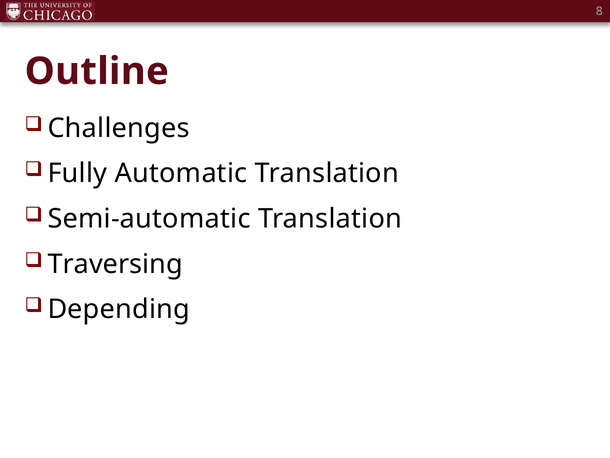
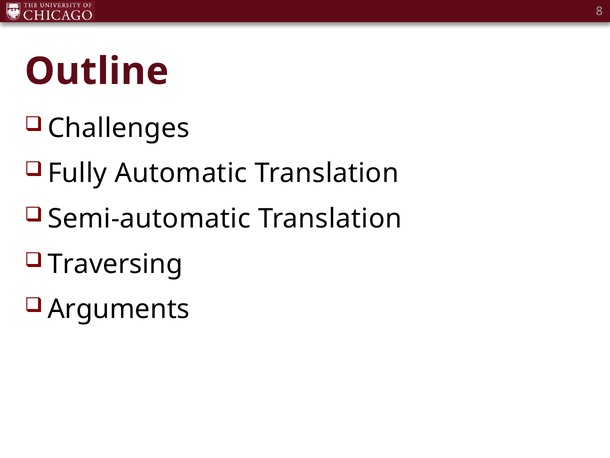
Depending: Depending -> Arguments (119, 309)
